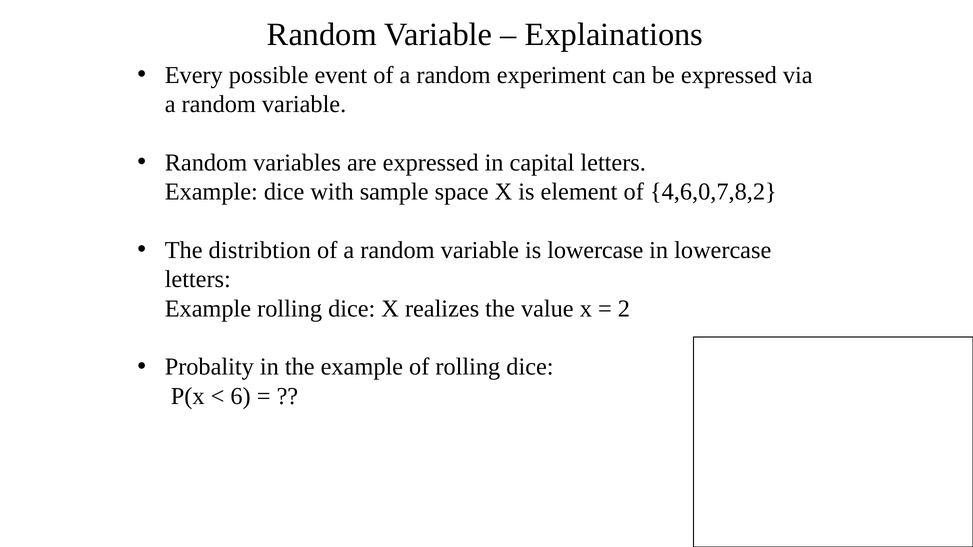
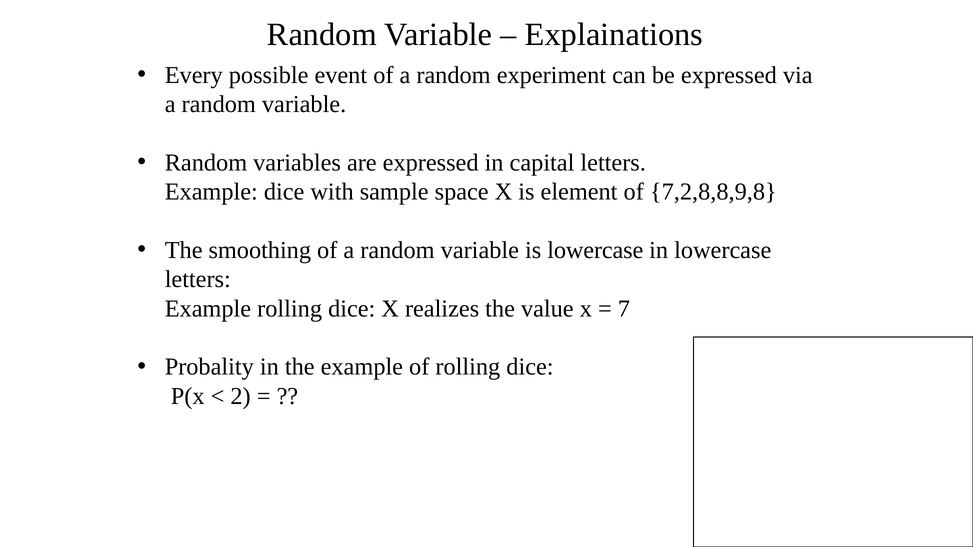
4,6,0,7,8,2: 4,6,0,7,8,2 -> 7,2,8,8,9,8 (713, 192)
distribtion: distribtion -> smoothing (260, 250)
2: 2 -> 7 (624, 309)
6: 6 -> 2 (241, 396)
